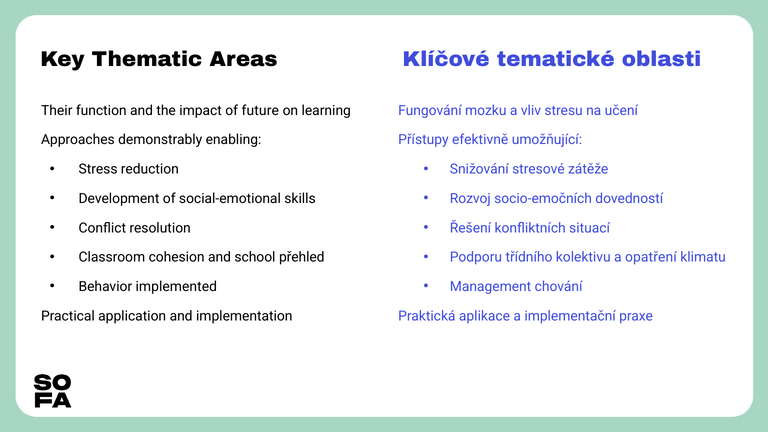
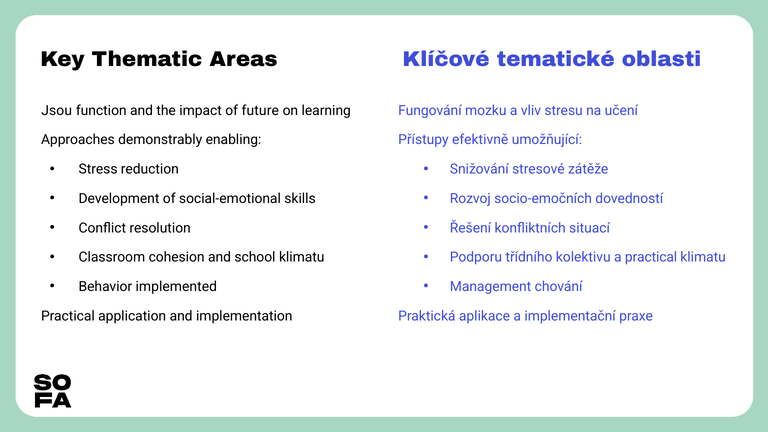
Their: Their -> Jsou (57, 111)
school přehled: přehled -> klimatu (302, 257)
a opatření: opatření -> practical (651, 257)
